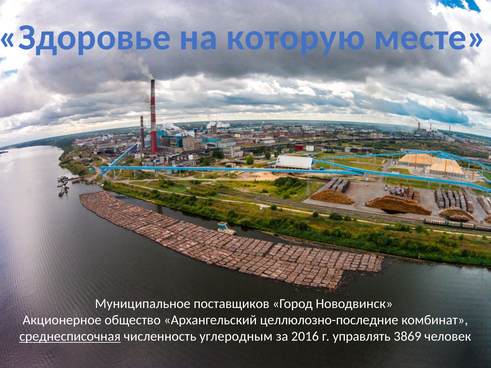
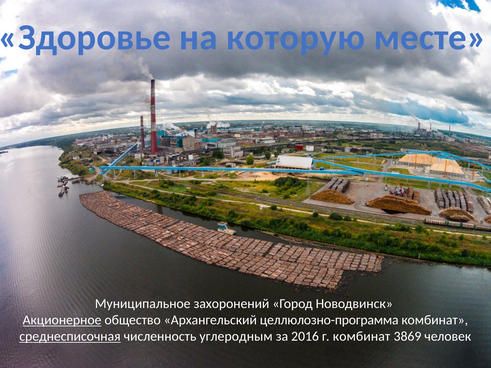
поставщиков: поставщиков -> захоронений (232, 304)
Акционерное underline: none -> present (62, 320)
целлюлозно-последние: целлюлозно-последние -> целлюлозно-программа (329, 320)
г управлять: управлять -> комбинат (362, 337)
